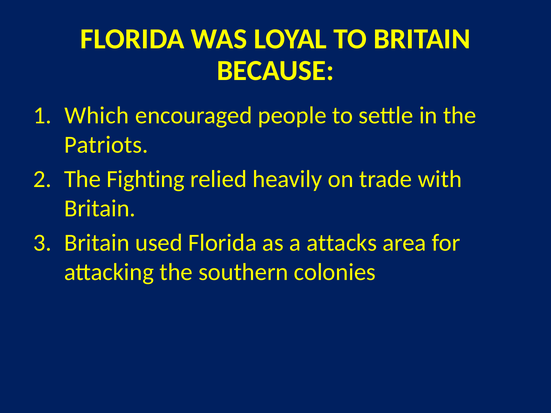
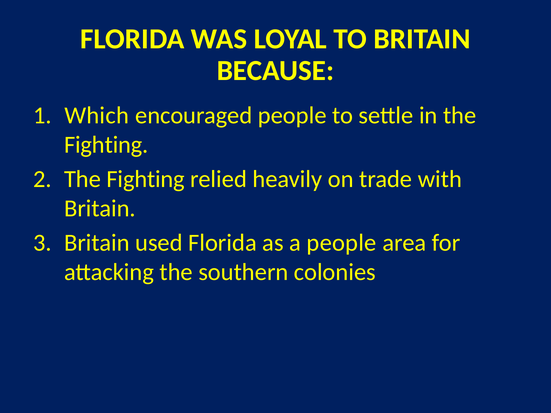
Patriots: Patriots -> Fighting (106, 145)
a attacks: attacks -> people (342, 243)
